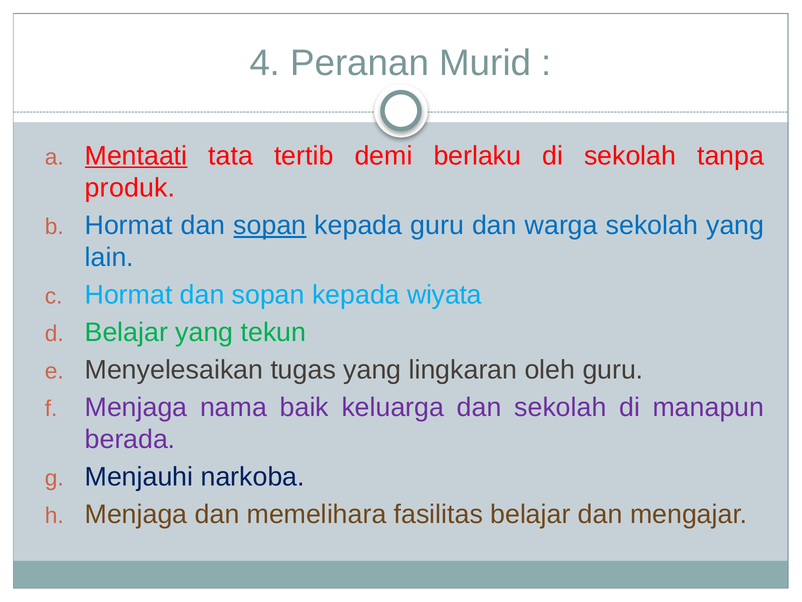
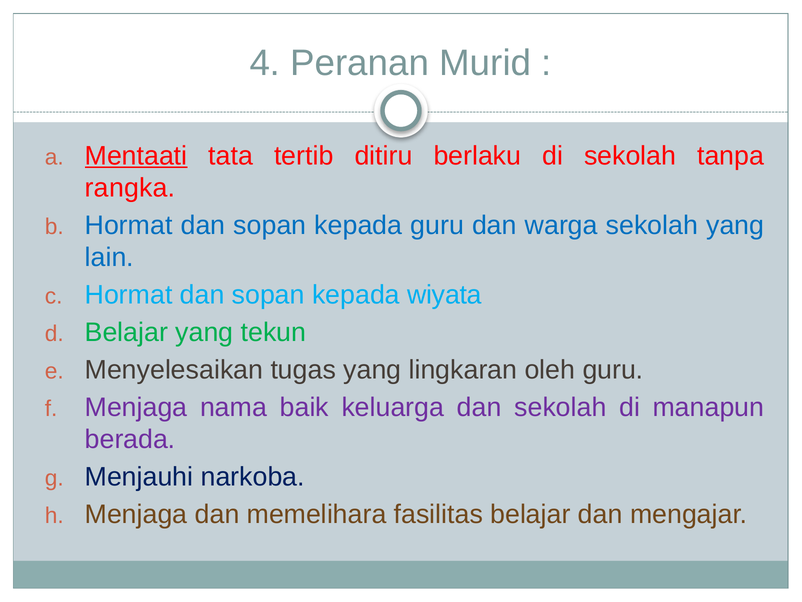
demi: demi -> ditiru (383, 156)
produk: produk -> rangka (130, 188)
sopan underline: present -> none (270, 225)
